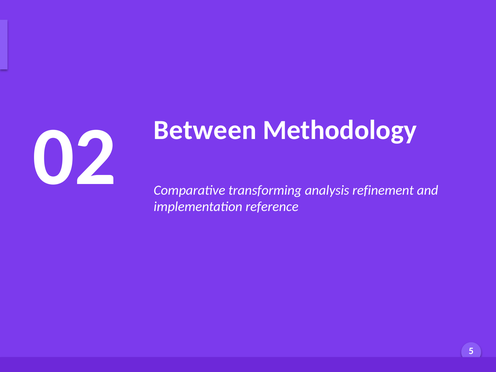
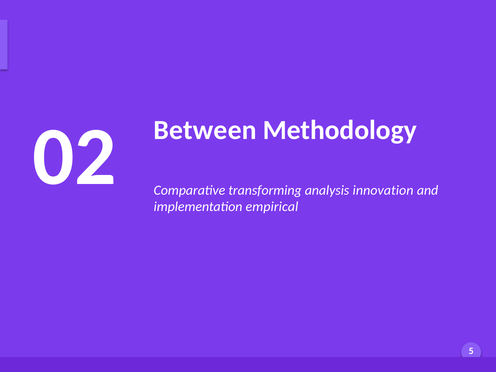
refinement: refinement -> innovation (383, 190)
reference: reference -> empirical (272, 207)
